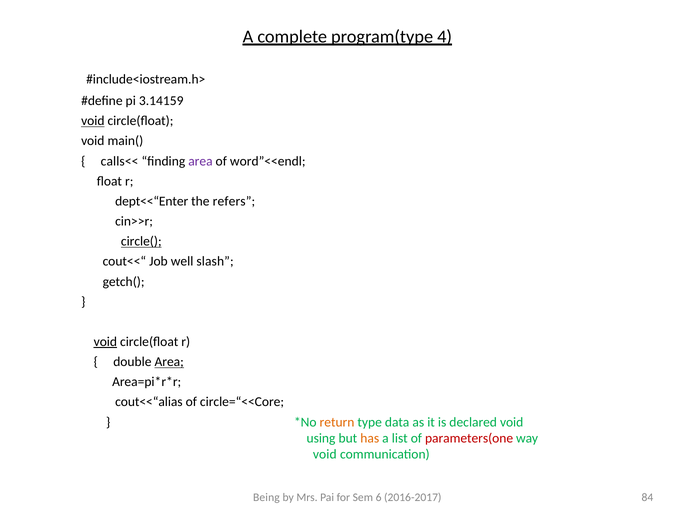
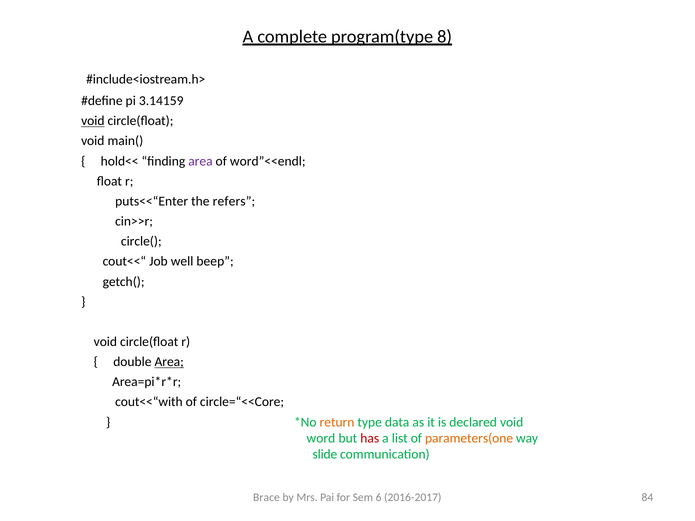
4: 4 -> 8 (445, 37)
calls<<: calls<< -> hold<< (120, 161)
dept<<“Enter: dept<<“Enter -> puts<<“Enter (152, 201)
circle( underline: present -> none (141, 242)
slash: slash -> beep (215, 262)
void underline: present -> none (105, 342)
cout<<“alias: cout<<“alias -> cout<<“with (149, 402)
using: using -> word (321, 439)
has colour: orange -> red (370, 439)
parameters(one colour: red -> orange (469, 439)
void: void -> slide (325, 455)
Being: Being -> Brace (266, 498)
